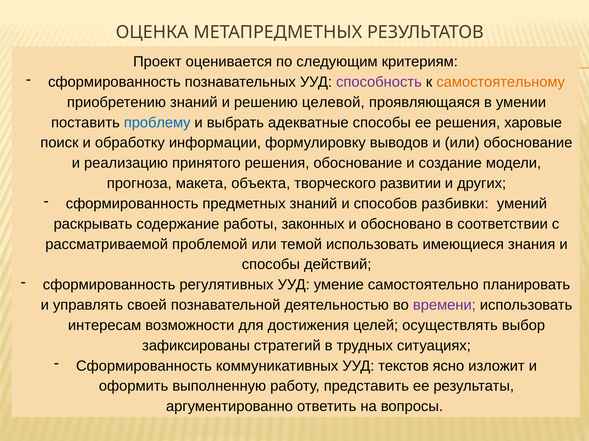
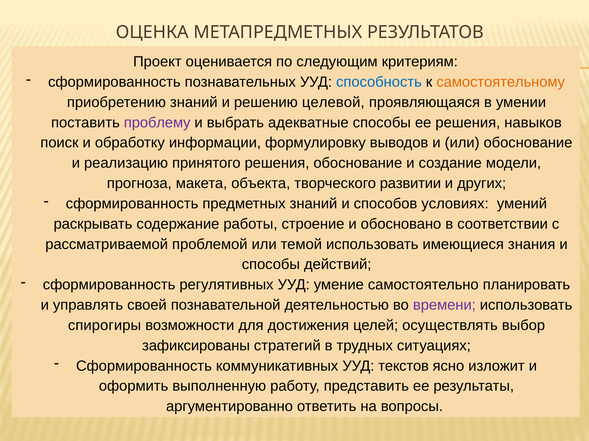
способность colour: purple -> blue (379, 82)
проблему colour: blue -> purple (157, 123)
харовые: харовые -> навыков (533, 123)
разбивки: разбивки -> условиях (455, 204)
законных: законных -> строение (313, 224)
интересам: интересам -> спирогиры (105, 326)
